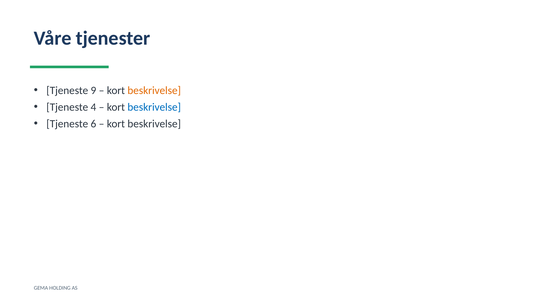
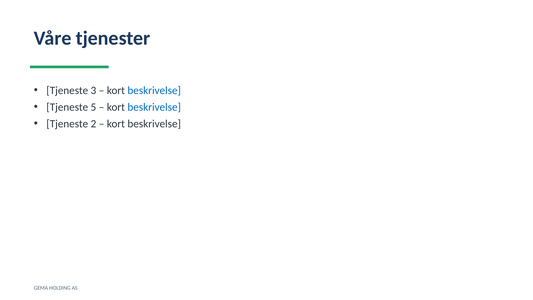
9: 9 -> 3 (93, 90)
beskrivelse colour: orange -> blue (154, 90)
4: 4 -> 5 (93, 107)
6: 6 -> 2 (93, 124)
